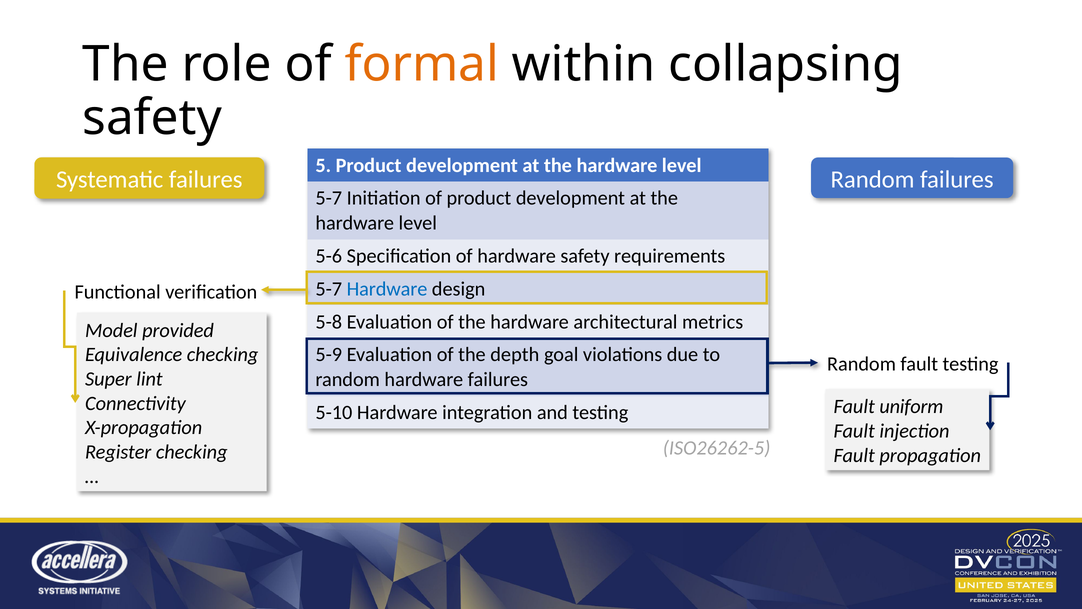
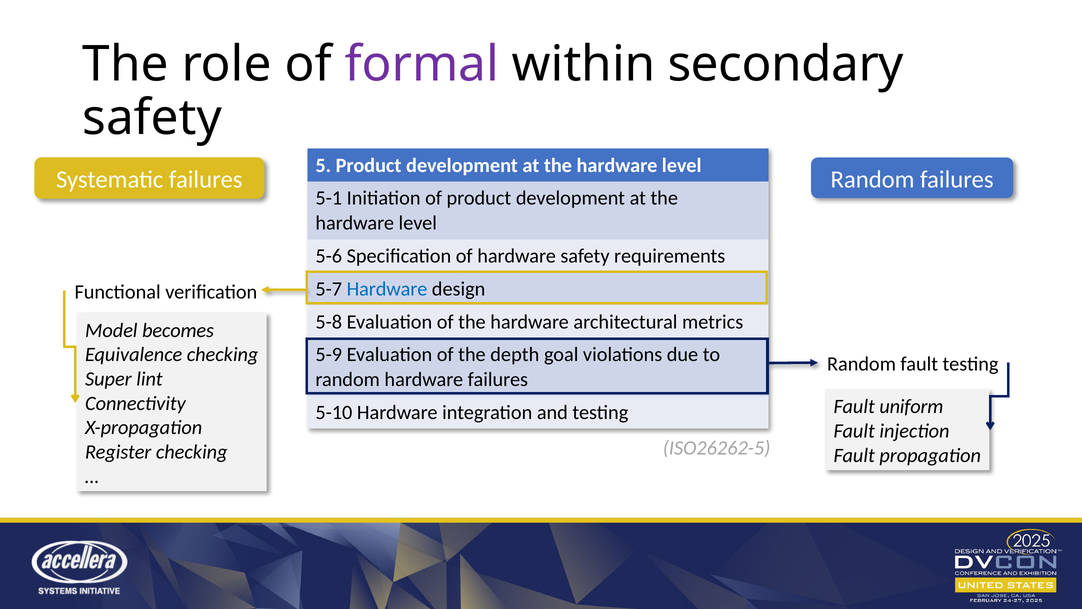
formal colour: orange -> purple (422, 64)
collapsing: collapsing -> secondary (786, 64)
5-7: 5-7 -> 5-1 (329, 198)
provided: provided -> becomes (178, 330)
